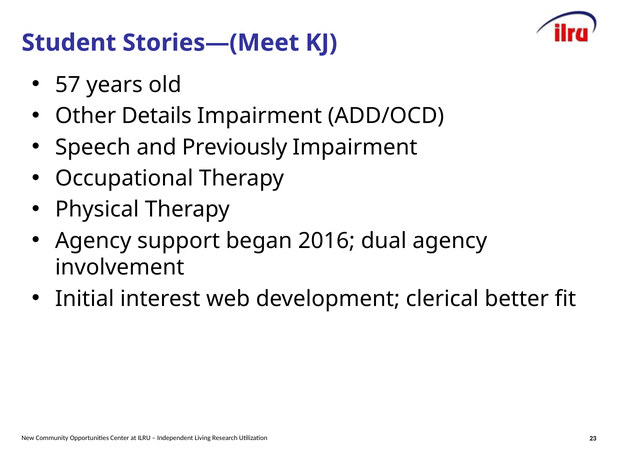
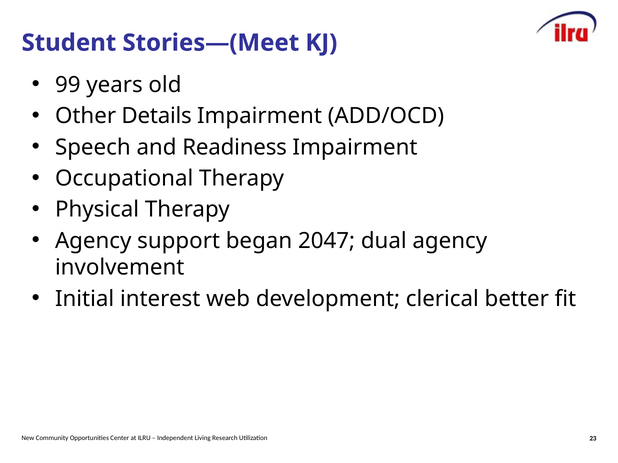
57: 57 -> 99 (68, 85)
Previously: Previously -> Readiness (235, 147)
2016: 2016 -> 2047 (327, 241)
